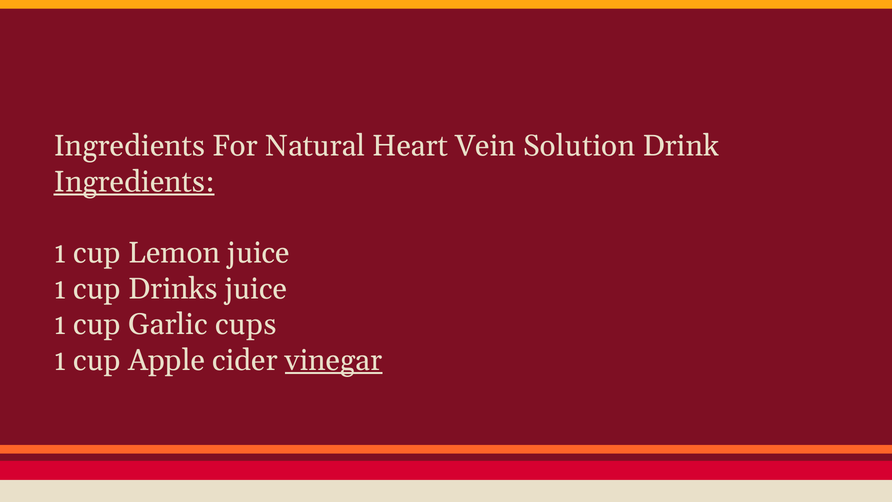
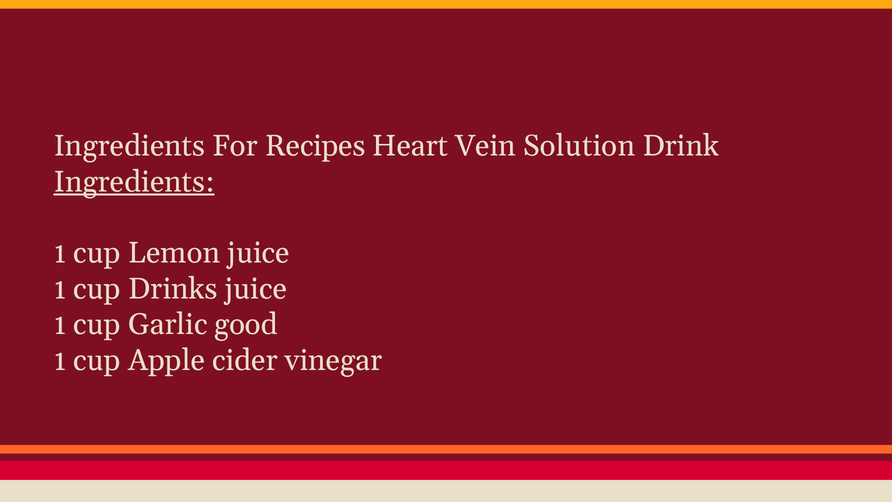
Natural: Natural -> Recipes (315, 146)
cups: cups -> good (246, 324)
vinegar underline: present -> none (334, 360)
